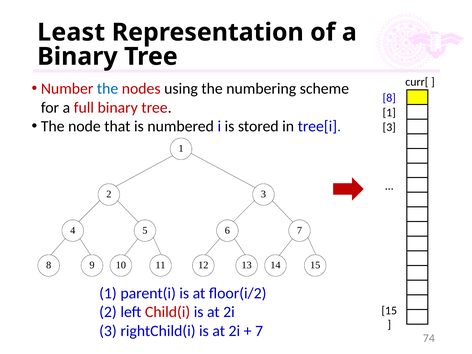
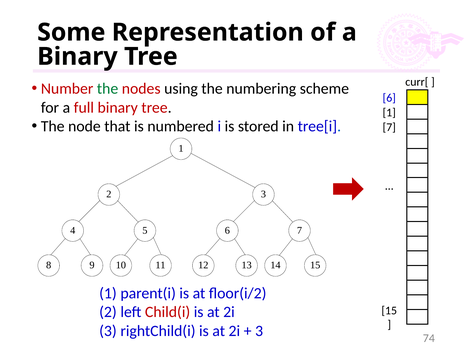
Least: Least -> Some (71, 32)
the colour: blue -> green (108, 89)
8: 8 -> 6 (389, 98)
3: 3 -> 7 (389, 127)
7: 7 -> 3 (259, 331)
